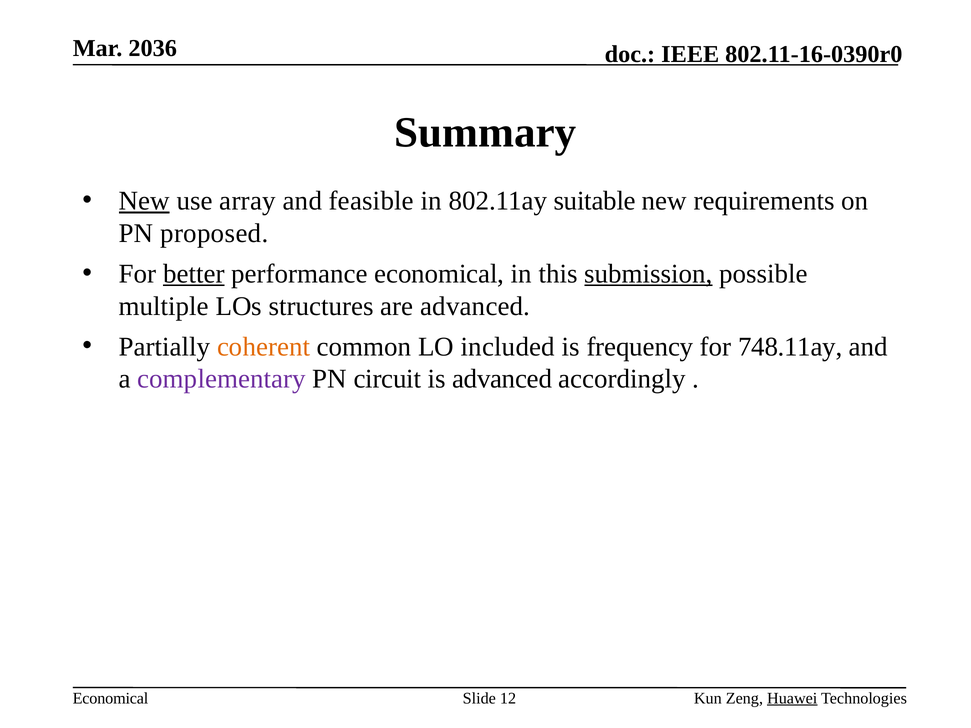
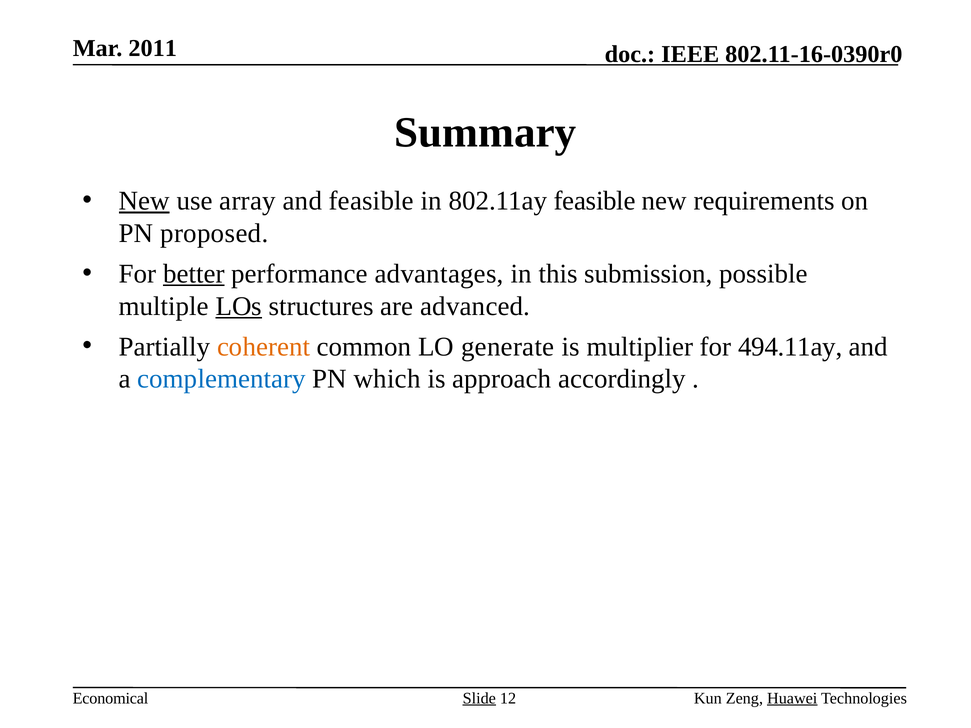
2036: 2036 -> 2011 (153, 48)
802.11ay suitable: suitable -> feasible (595, 201)
performance economical: economical -> advantages (439, 274)
submission underline: present -> none (648, 274)
LOs underline: none -> present (239, 306)
included: included -> generate (508, 347)
frequency: frequency -> multiplier (640, 347)
748.11ay: 748.11ay -> 494.11ay (790, 347)
complementary colour: purple -> blue (222, 379)
circuit: circuit -> which (387, 379)
is advanced: advanced -> approach (502, 379)
Slide underline: none -> present (479, 698)
